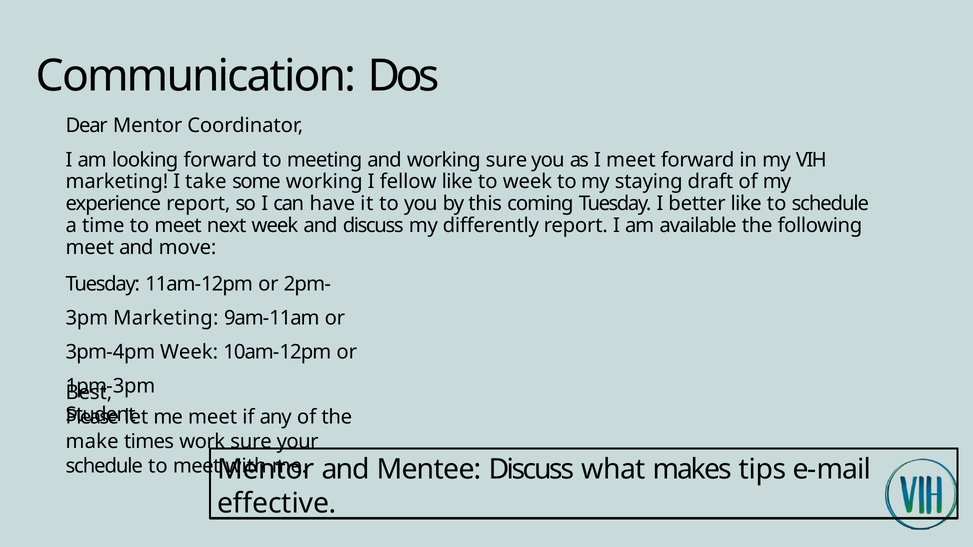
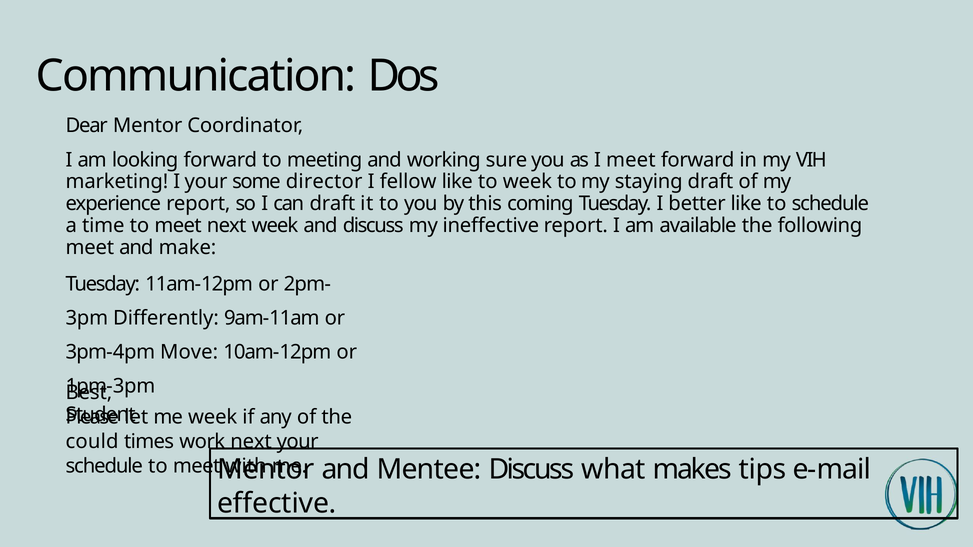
I take: take -> your (206, 182)
some working: working -> director (324, 182)
can have: have -> draft (332, 204)
differently: differently -> ineffective (491, 226)
move: move -> make (187, 248)
Marketing: Marketing -> Differently (166, 318)
3pm-4pm Week: Week -> Move (189, 352)
me meet: meet -> week (213, 417)
make: make -> could (92, 442)
work sure: sure -> next (251, 442)
